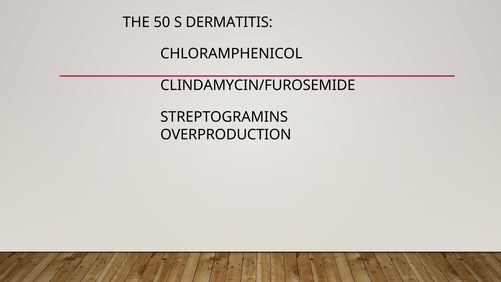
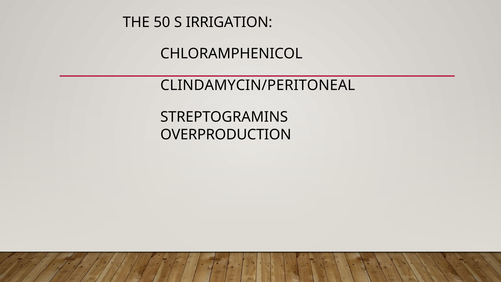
DERMATITIS: DERMATITIS -> IRRIGATION (229, 22)
CLINDAMYCIN/FUROSEMIDE: CLINDAMYCIN/FUROSEMIDE -> CLINDAMYCIN/PERITONEAL (258, 85)
